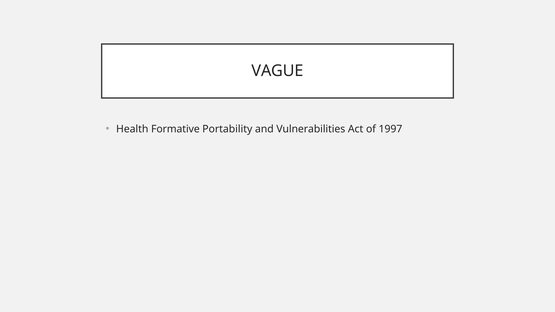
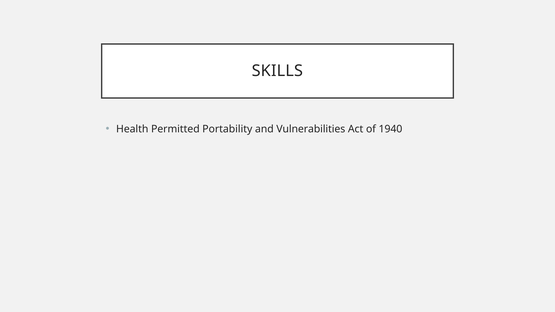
VAGUE: VAGUE -> SKILLS (277, 71)
Formative: Formative -> Permitted (175, 129)
1997: 1997 -> 1940 (390, 129)
